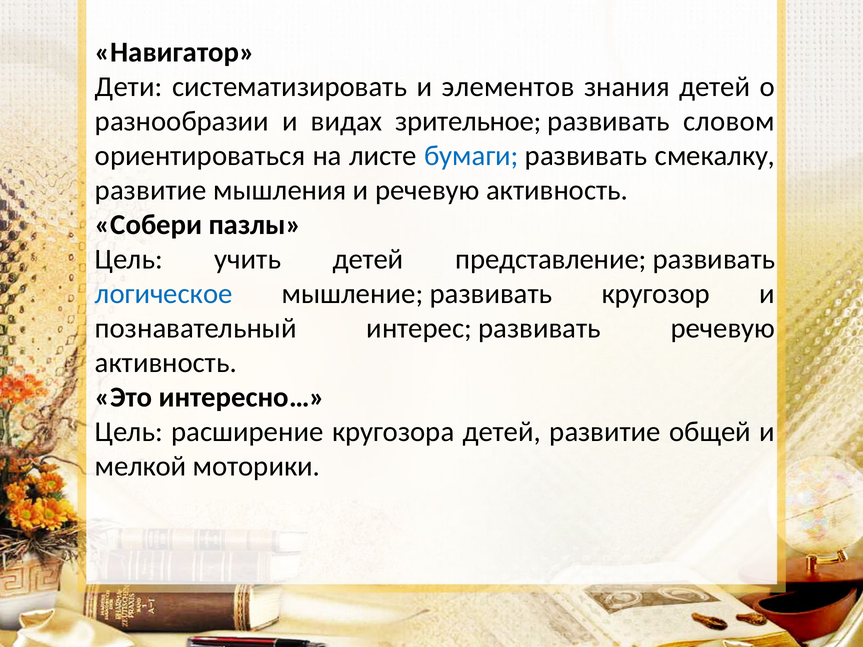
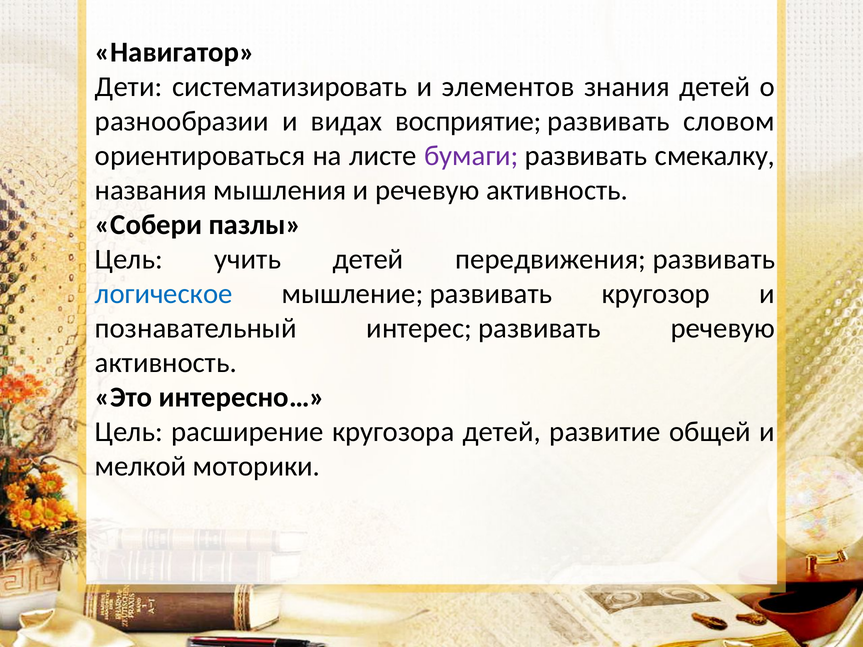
зрительное: зрительное -> восприятие (468, 121)
бумаги colour: blue -> purple (471, 156)
развитие: развитие -> названия (151, 190)
представление: представление -> передвижения (551, 259)
